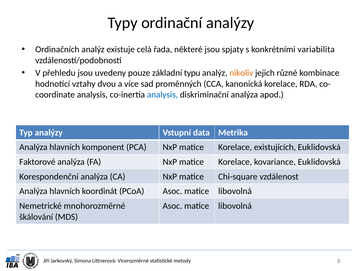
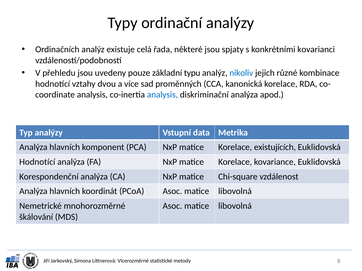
variabilita: variabilita -> kovarianci (316, 50)
nikoliv colour: orange -> blue (241, 73)
Faktorové: Faktorové -> Hodnotící (37, 162)
